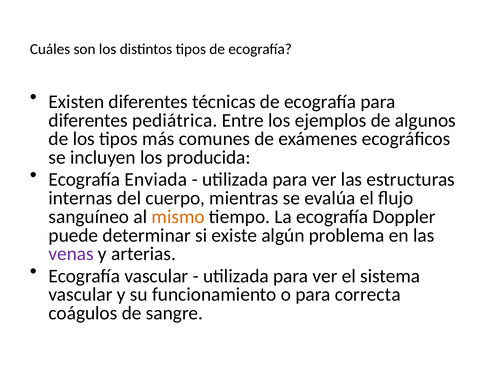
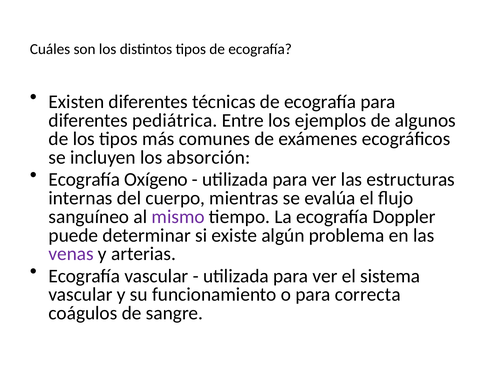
producida: producida -> absorción (208, 158)
Enviada: Enviada -> Oxígeno (156, 180)
mismo colour: orange -> purple (178, 217)
